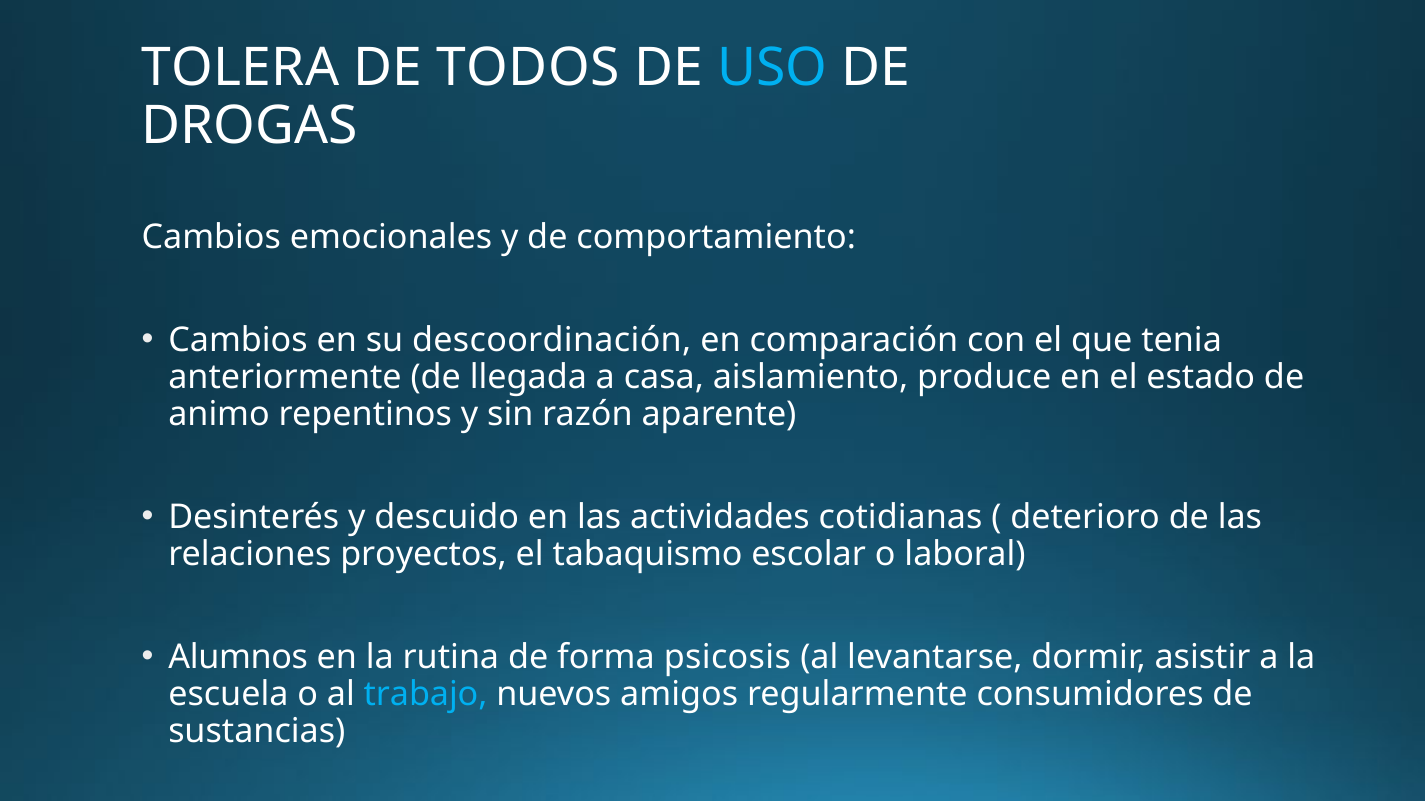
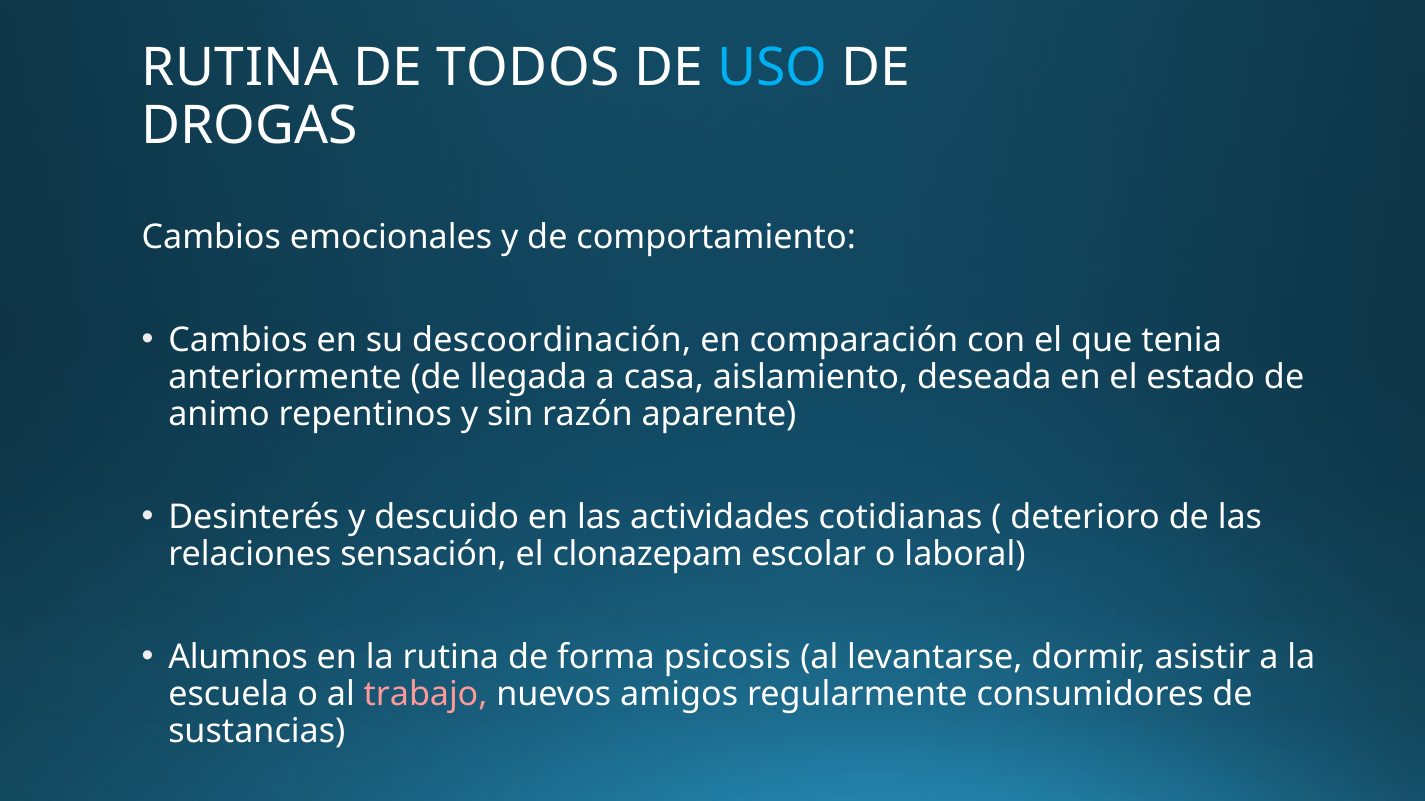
TOLERA: TOLERA -> RUTINA (240, 68)
produce: produce -> deseada (984, 377)
proyectos: proyectos -> sensación (424, 554)
tabaquismo: tabaquismo -> clonazepam (648, 554)
trabajo colour: light blue -> pink (426, 695)
